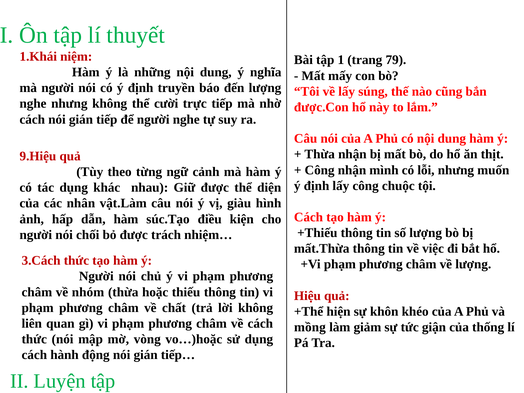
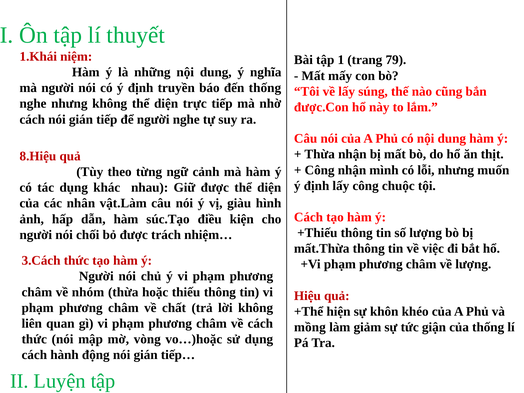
đến lượng: lượng -> thống (265, 88)
không thể cười: cười -> diện (166, 104)
9.Hiệu: 9.Hiệu -> 8.Hiệu (38, 156)
